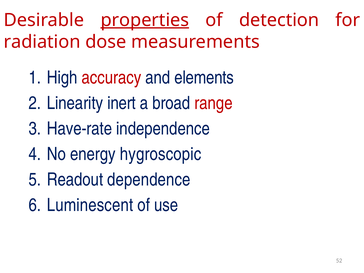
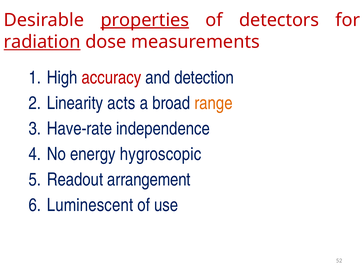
detection: detection -> detectors (279, 20)
radiation underline: none -> present (42, 42)
elements: elements -> detection (204, 78)
inert: inert -> acts (121, 103)
range colour: red -> orange (213, 103)
dependence: dependence -> arrangement (149, 180)
